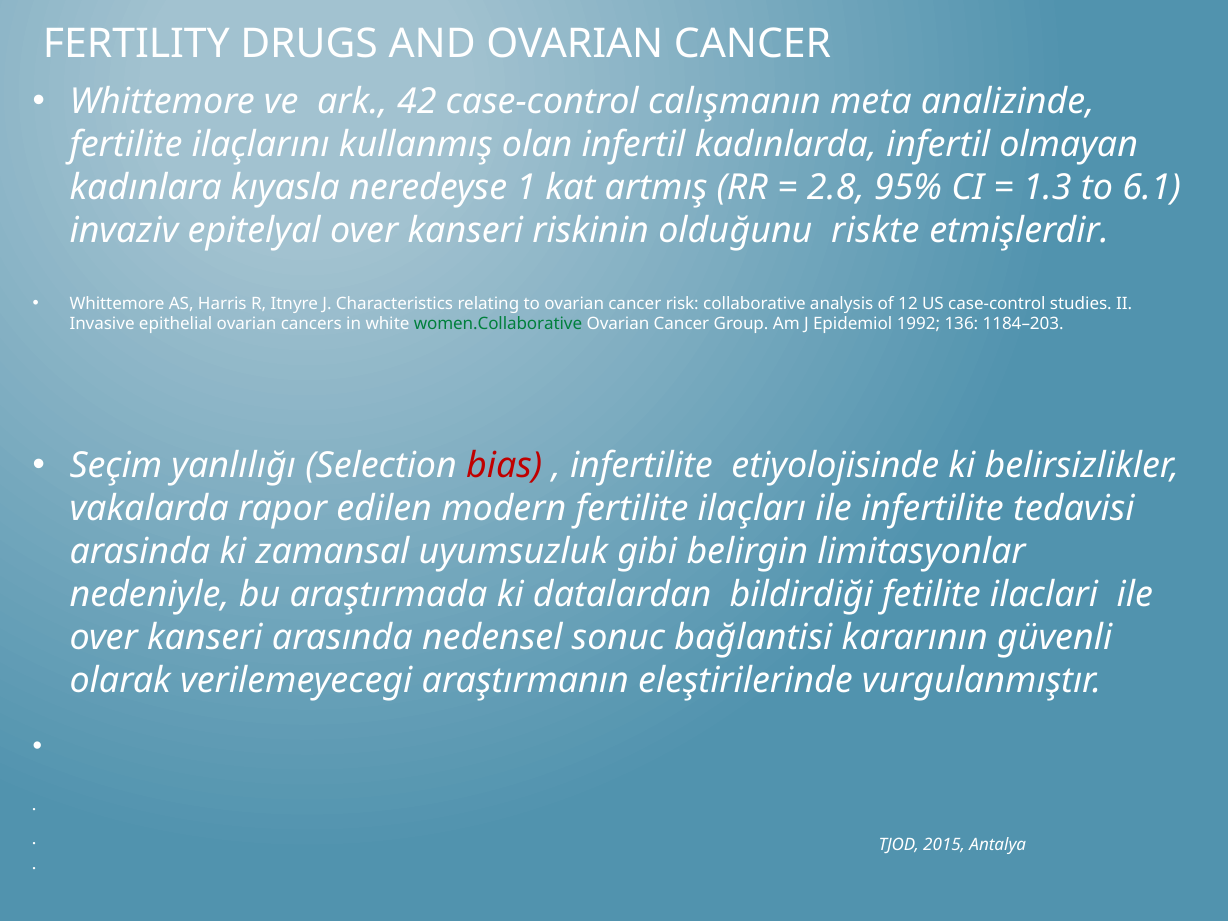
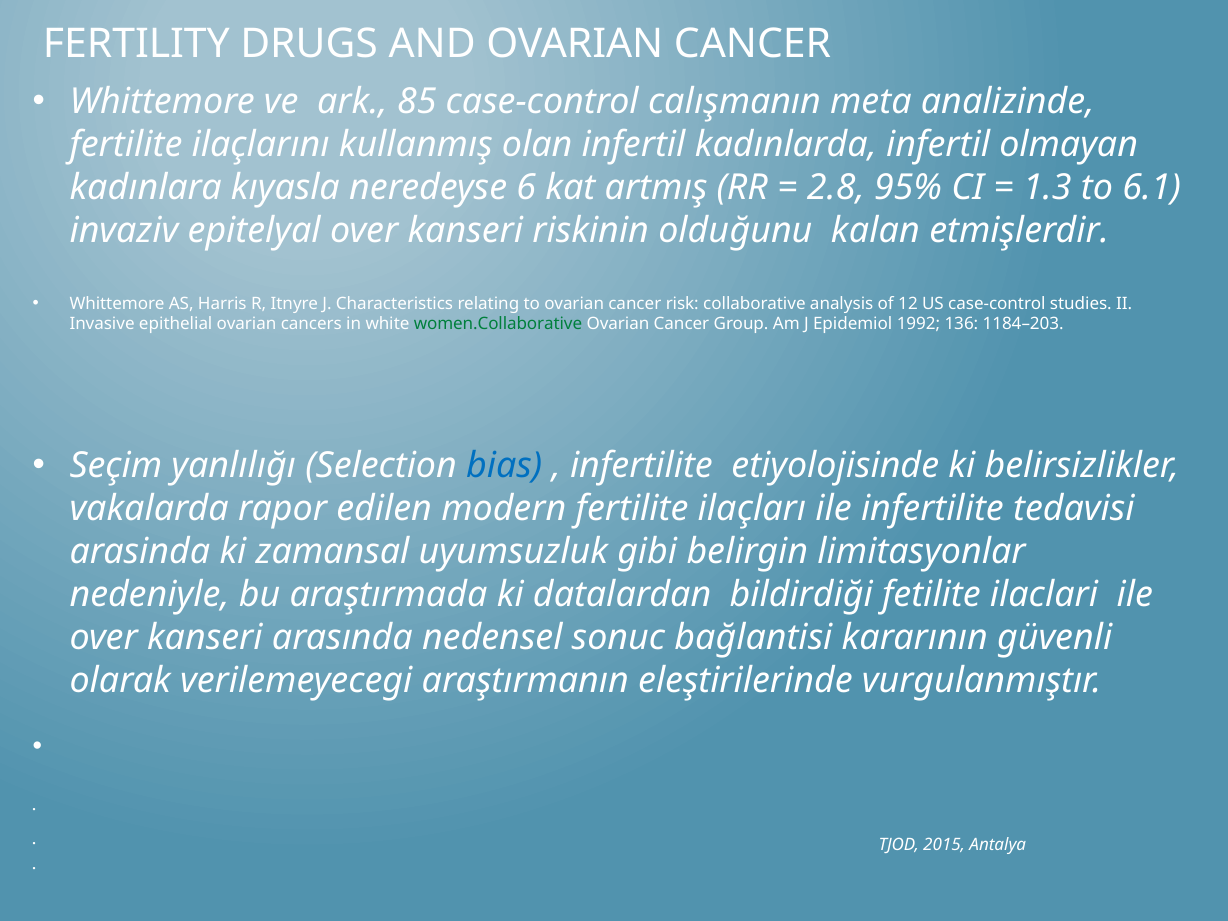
42: 42 -> 85 (417, 102)
1: 1 -> 6 (526, 188)
riskte: riskte -> kalan (875, 231)
bias colour: red -> blue (504, 466)
